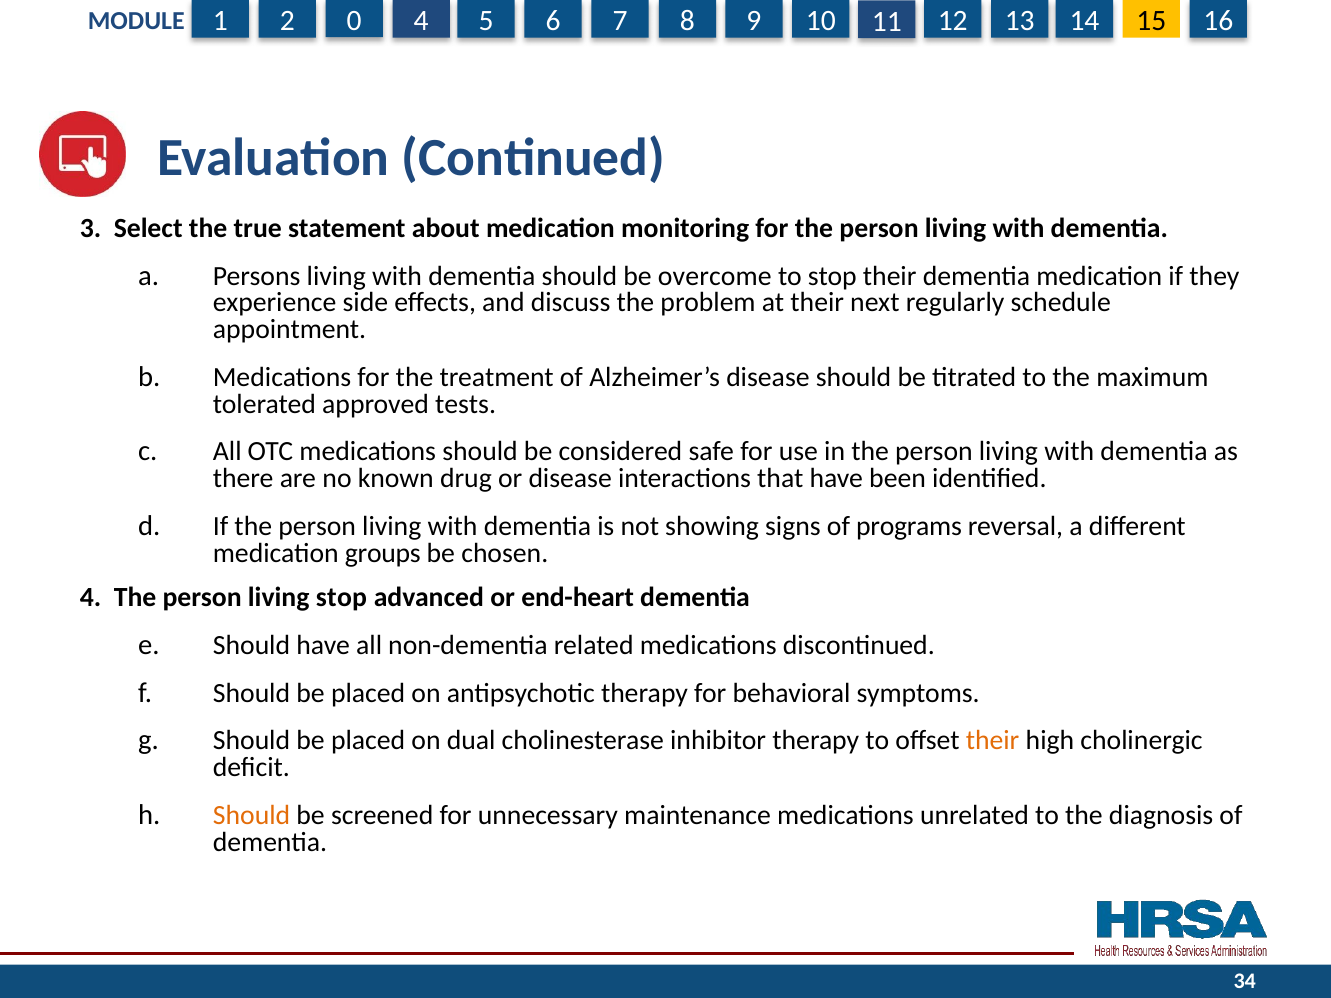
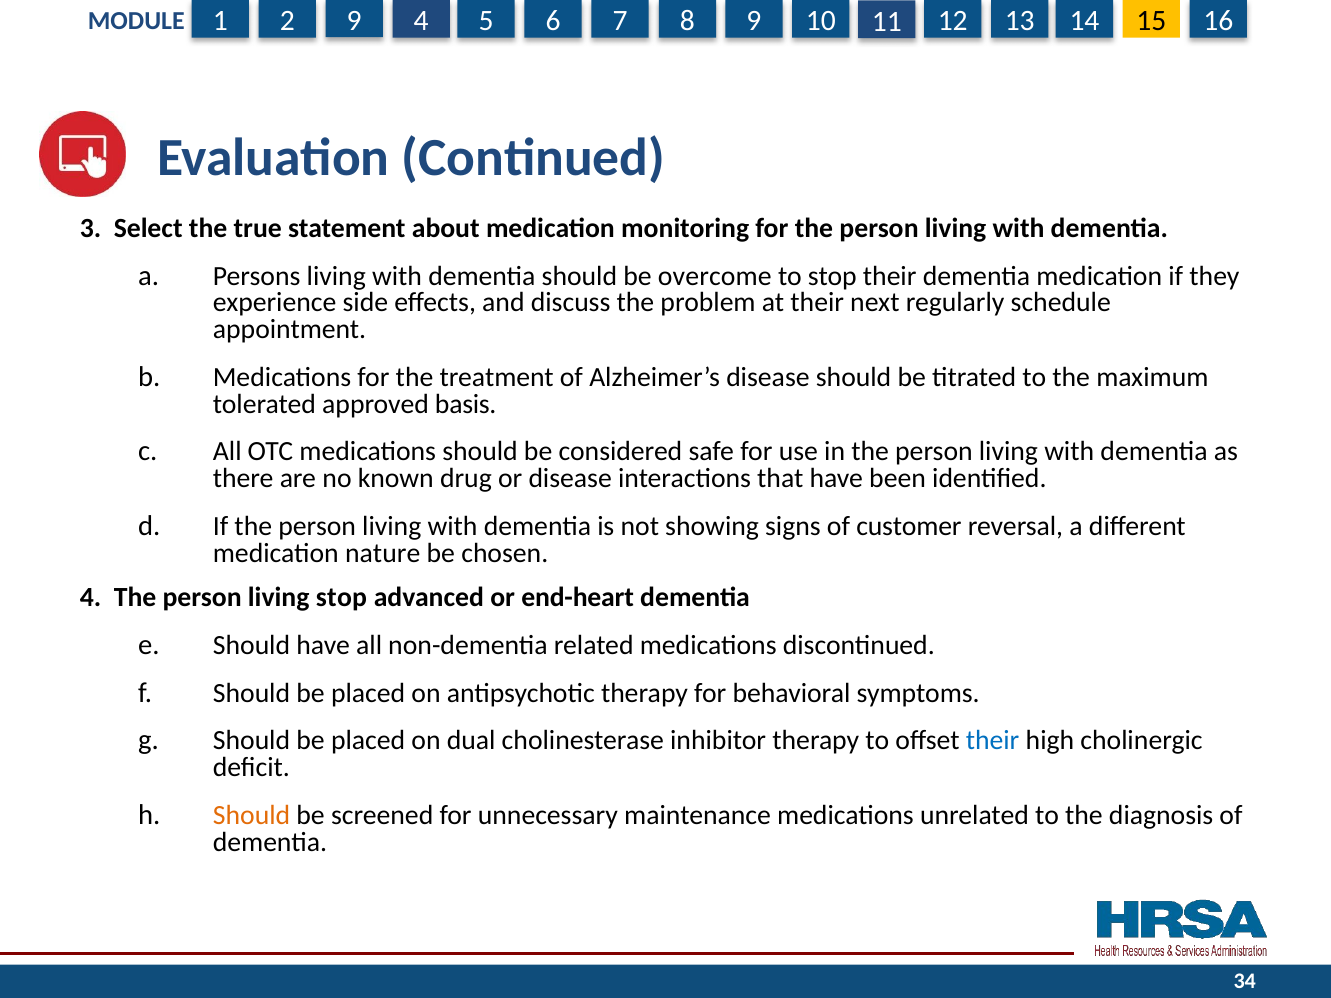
0: 0 -> 9 (354, 20)
tests: tests -> basis (466, 404)
programs: programs -> customer (909, 526)
groups: groups -> nature (383, 553)
their colour: orange -> blue (993, 741)
